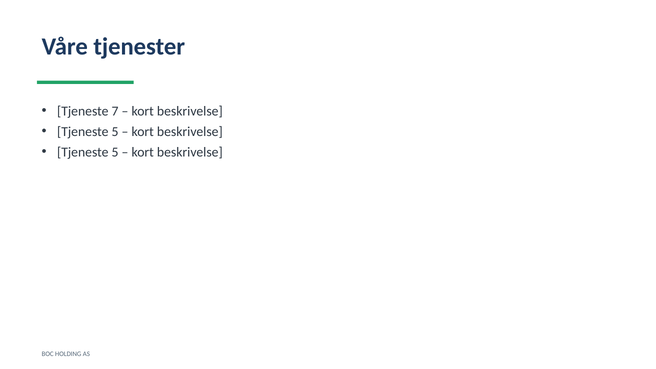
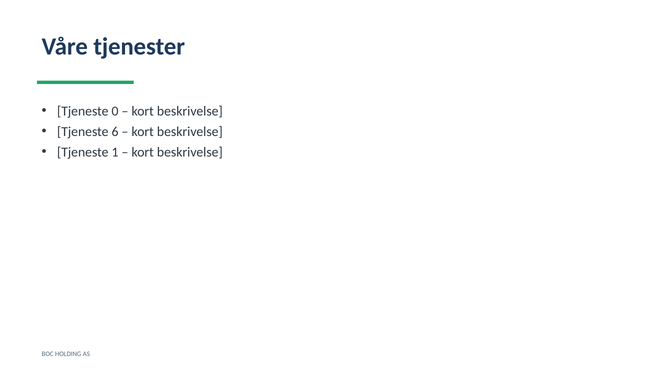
7: 7 -> 0 (115, 111)
5: 5 -> 6 (115, 132)
5: 5 -> 1 (115, 152)
